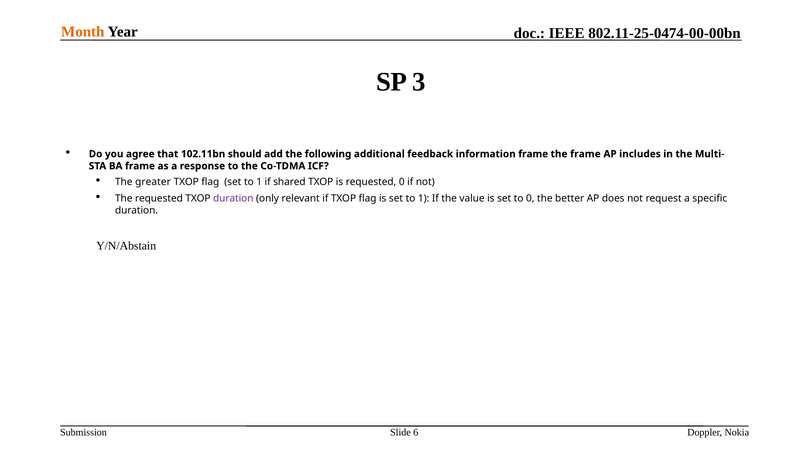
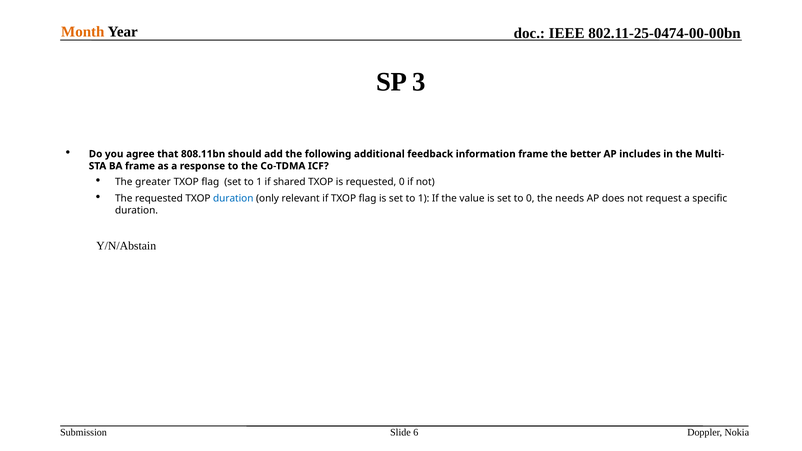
102.11bn: 102.11bn -> 808.11bn (203, 154)
the frame: frame -> better (586, 154)
duration colour: purple -> blue (233, 198)
better: better -> needs (570, 198)
